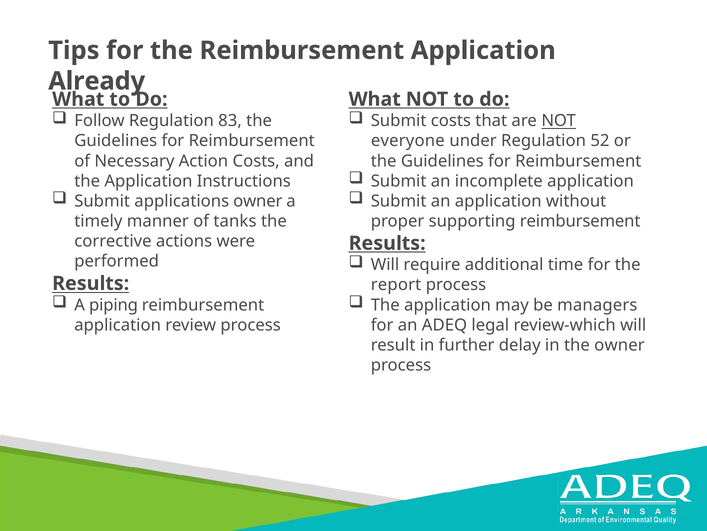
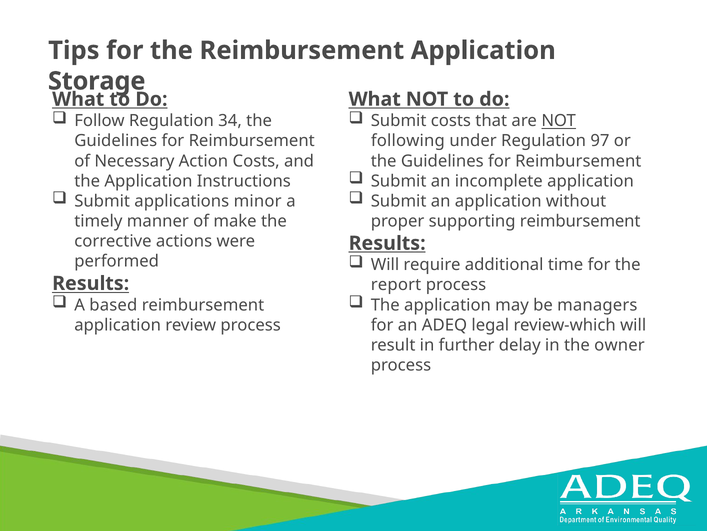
Already: Already -> Storage (97, 81)
83: 83 -> 34 (230, 121)
everyone: everyone -> following (408, 141)
52: 52 -> 97 (600, 141)
applications owner: owner -> minor (258, 201)
tanks: tanks -> make (235, 221)
piping: piping -> based (113, 305)
